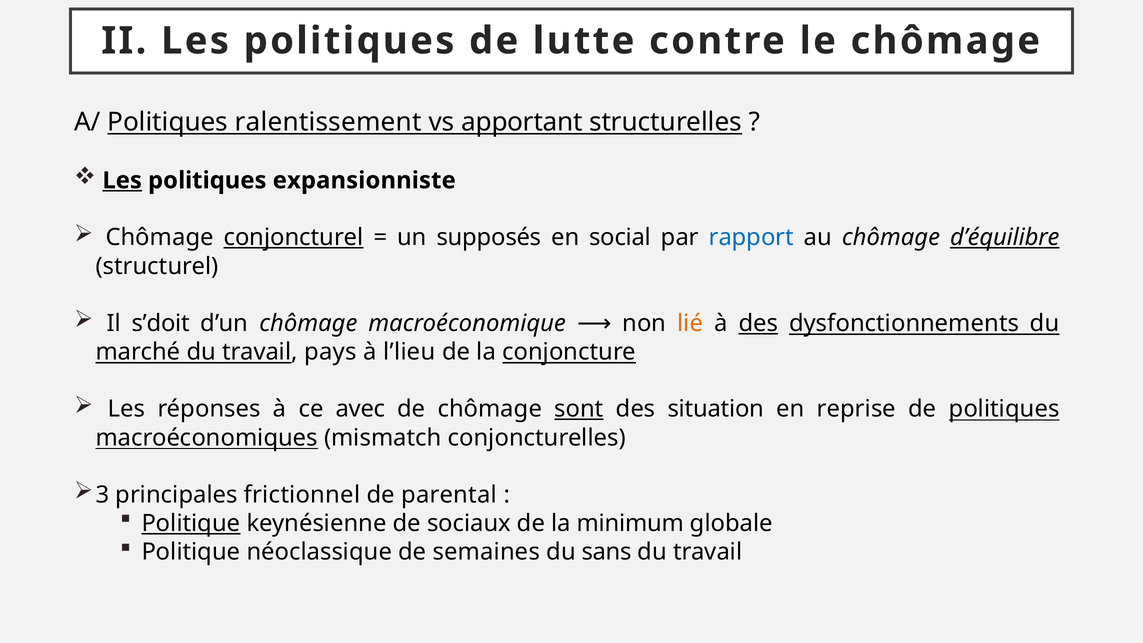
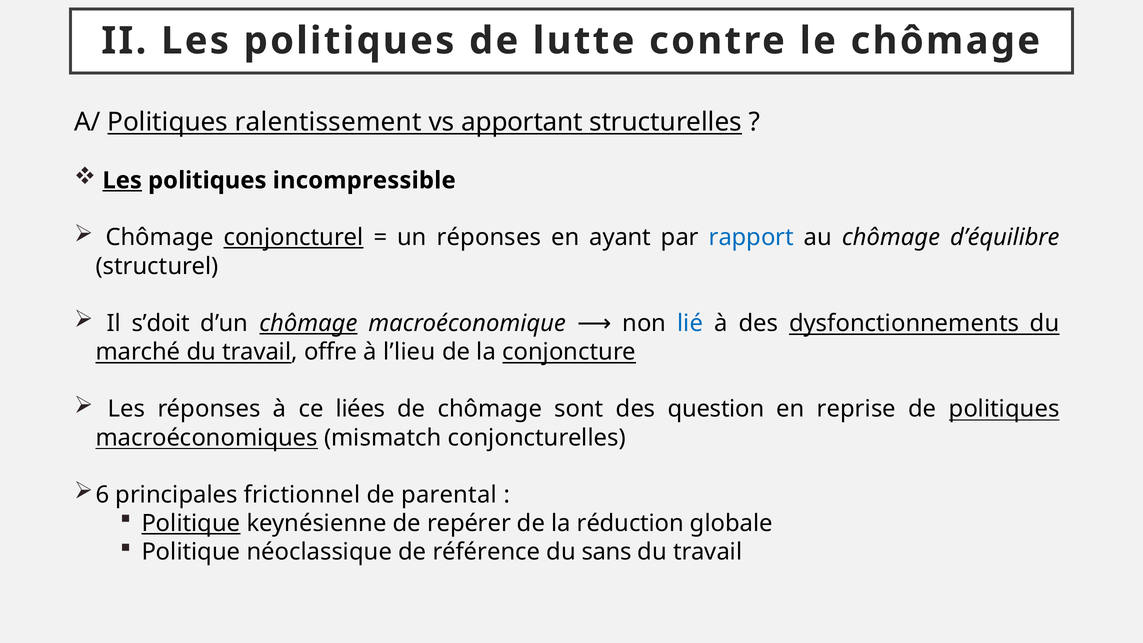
expansionniste: expansionniste -> incompressible (364, 180)
un supposés: supposés -> réponses (489, 238)
social: social -> ayant (620, 238)
d’équilibre underline: present -> none (1005, 238)
chômage underline: none -> present (308, 323)
lié colour: orange -> blue (690, 323)
des underline: present -> none (758, 323)
pays: pays -> offre (331, 352)
avec: avec -> liées (360, 409)
sont underline: present -> none (579, 409)
situation: situation -> question (716, 409)
3: 3 -> 6 (102, 495)
sociaux: sociaux -> repérer (469, 523)
minimum: minimum -> réduction (630, 523)
semaines: semaines -> référence (486, 552)
